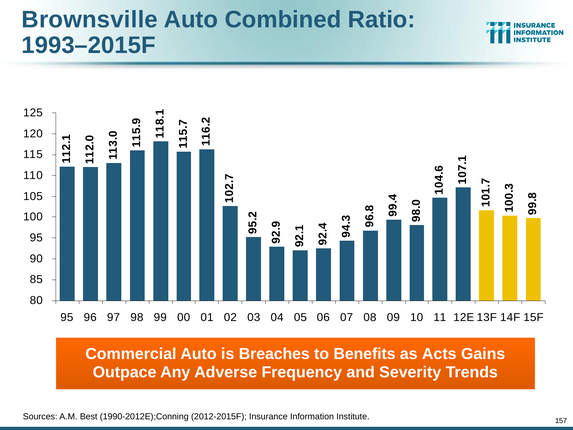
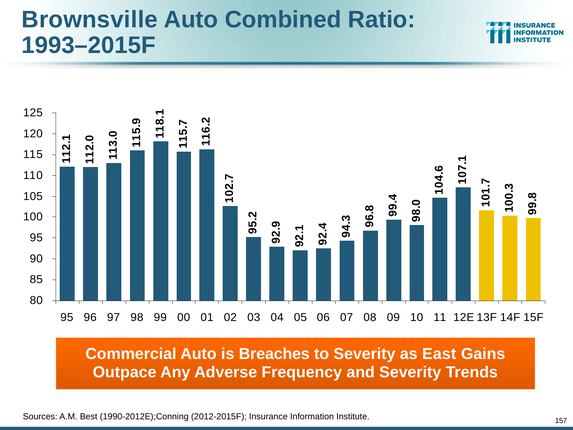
to Benefits: Benefits -> Severity (364, 354)
Acts: Acts -> East (439, 354)
